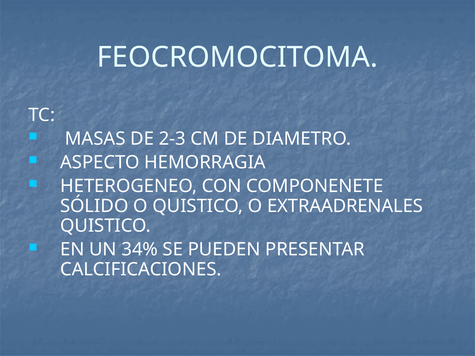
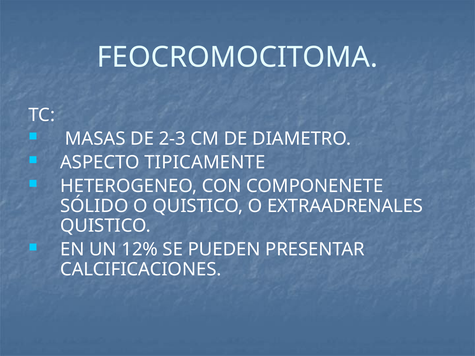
HEMORRAGIA: HEMORRAGIA -> TIPICAMENTE (205, 162)
34%: 34% -> 12% (140, 250)
